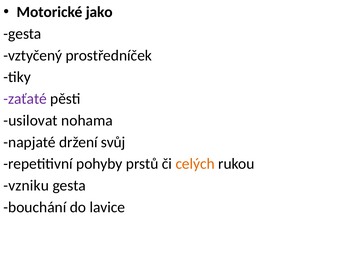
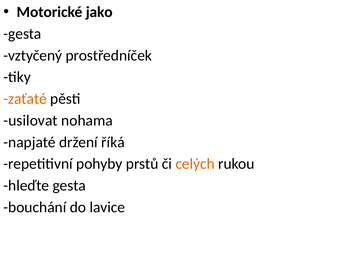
zaťaté colour: purple -> orange (25, 99)
svůj: svůj -> říká (113, 142)
vzniku: vzniku -> hleďte (26, 186)
